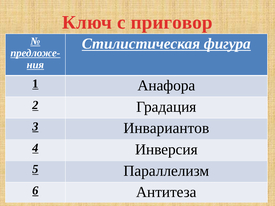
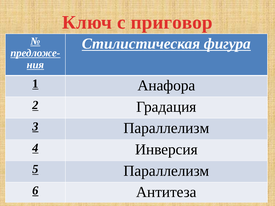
3 Инвариантов: Инвариантов -> Параллелизм (166, 128)
